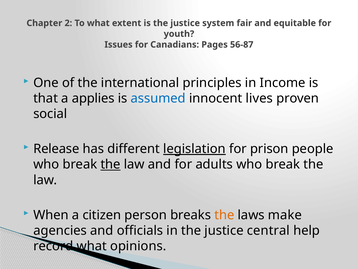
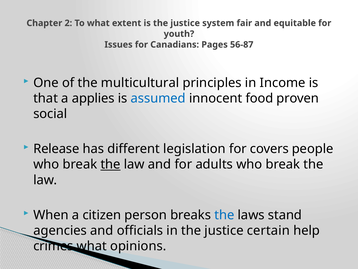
international: international -> multicultural (140, 83)
lives: lives -> food (259, 98)
legislation underline: present -> none (194, 149)
prison: prison -> covers (269, 149)
the colour: orange -> blue (224, 215)
make: make -> stand (285, 215)
central: central -> certain (268, 230)
record: record -> crimes (53, 246)
